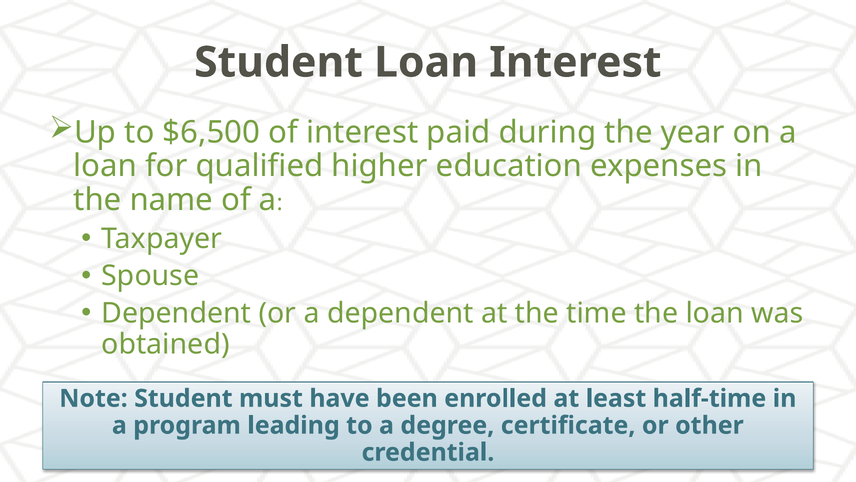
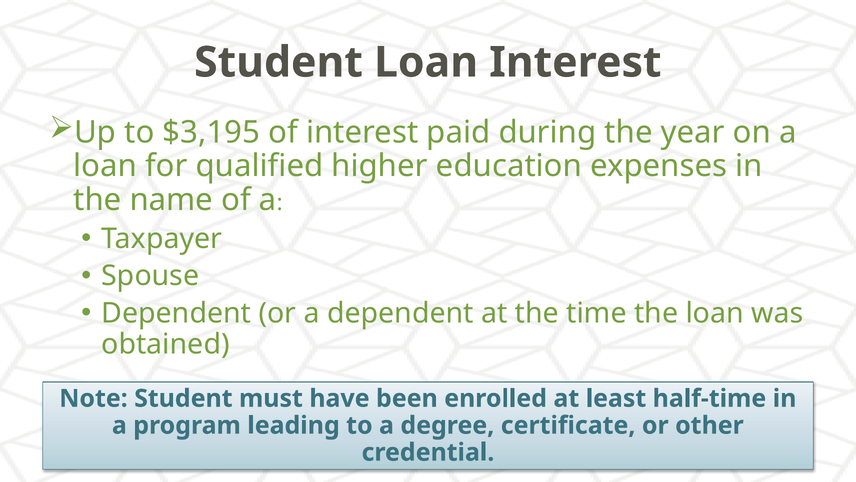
$6,500: $6,500 -> $3,195 (211, 132)
